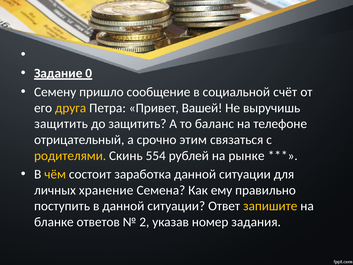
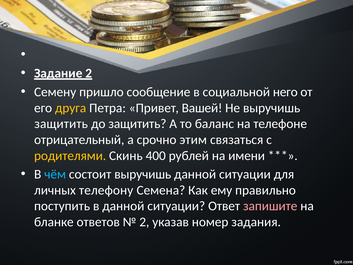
Задание 0: 0 -> 2 (89, 73)
счёт: счёт -> него (285, 92)
554: 554 -> 400 (156, 155)
рынке: рынке -> имени (247, 155)
чём colour: yellow -> light blue (55, 174)
состоит заработка: заработка -> выручишь (143, 174)
хранение: хранение -> телефону (106, 190)
запишите colour: yellow -> pink (270, 206)
